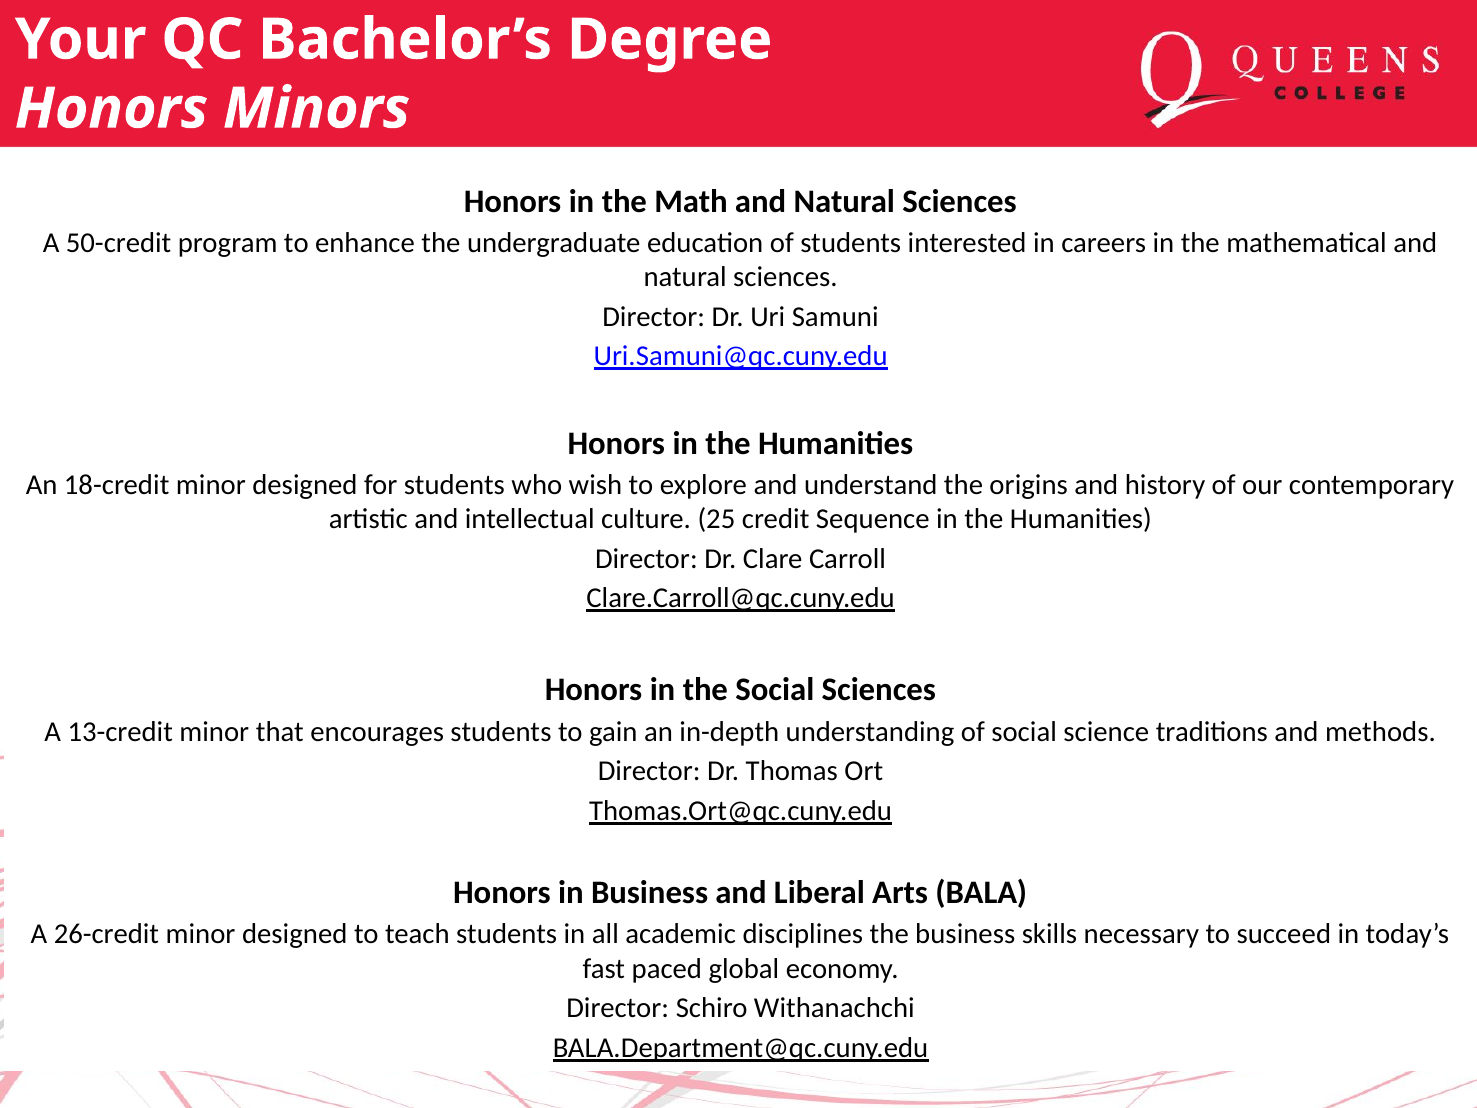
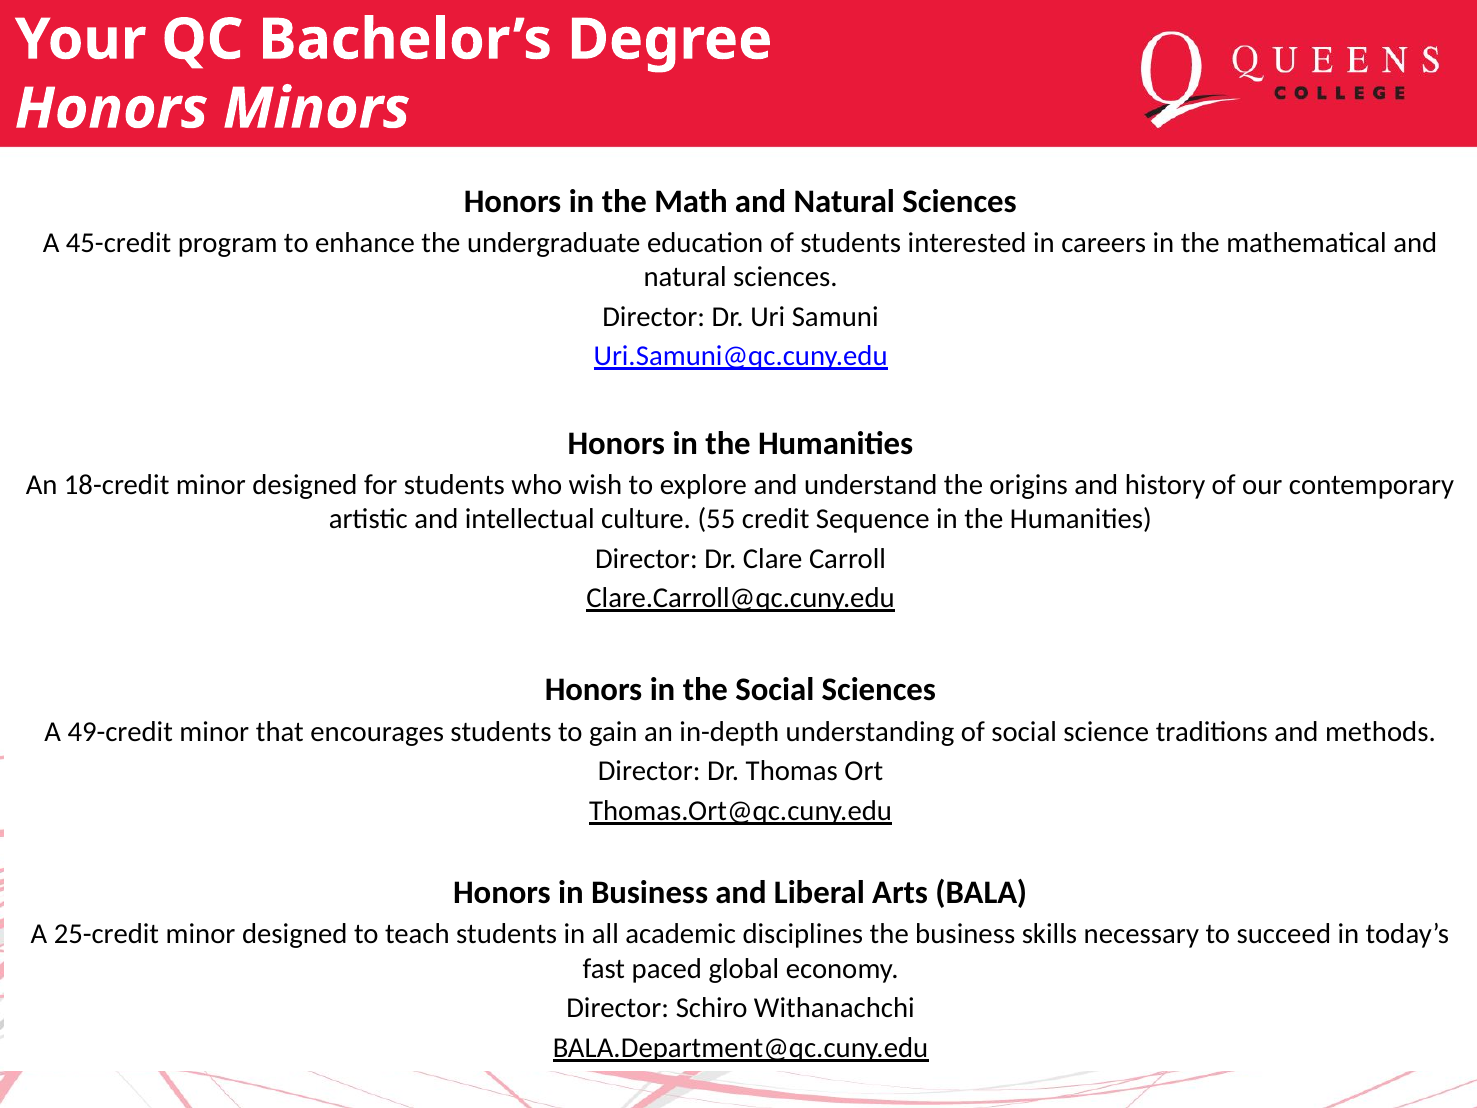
50-credit: 50-credit -> 45-credit (119, 243)
25: 25 -> 55 (716, 519)
13-credit: 13-credit -> 49-credit (120, 732)
26-credit: 26-credit -> 25-credit (106, 934)
